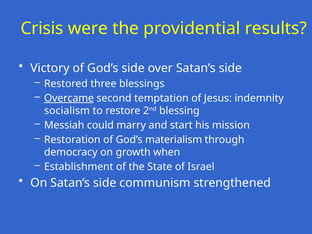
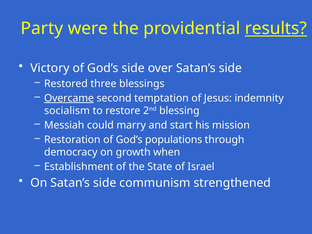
Crisis: Crisis -> Party (42, 29)
results underline: none -> present (276, 29)
materialism: materialism -> populations (174, 140)
